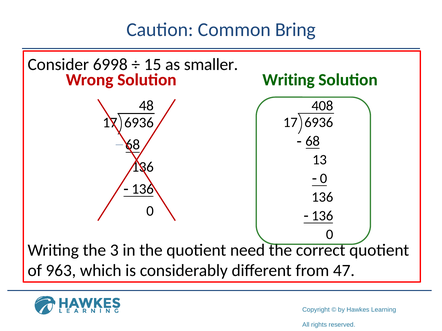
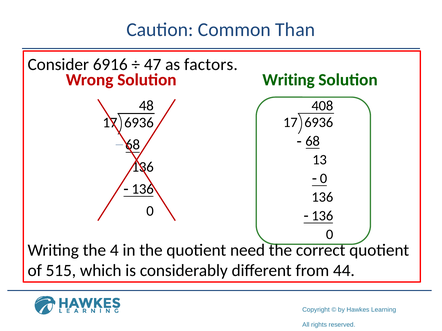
Bring: Bring -> Than (295, 30)
6998: 6998 -> 6916 (110, 65)
15: 15 -> 47 (153, 65)
smaller: smaller -> factors (211, 65)
3: 3 -> 4 (114, 250)
963: 963 -> 515 (61, 271)
47: 47 -> 44 (344, 271)
